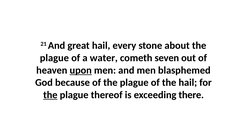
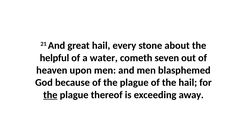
plague: plague -> helpful (54, 58)
upon underline: present -> none (81, 70)
there: there -> away (191, 95)
